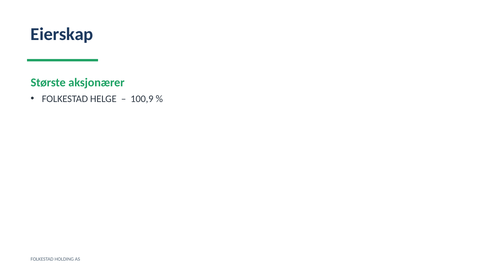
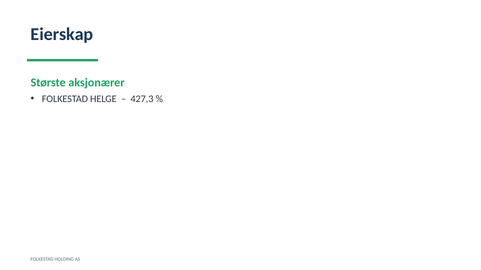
100,9: 100,9 -> 427,3 (142, 99)
